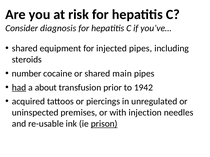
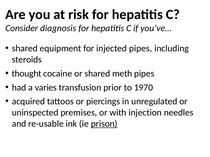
number: number -> thought (27, 74)
main: main -> meth (122, 74)
had underline: present -> none (19, 88)
about: about -> varies (46, 88)
1942: 1942 -> 1970 (143, 88)
